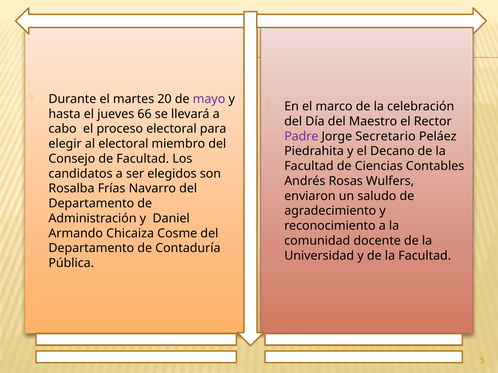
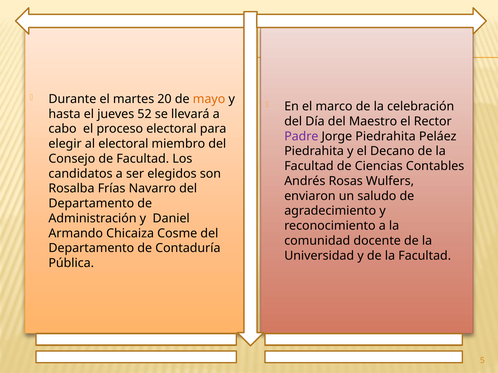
mayo colour: purple -> orange (209, 99)
66: 66 -> 52 (145, 114)
Jorge Secretario: Secretario -> Piedrahita (386, 136)
